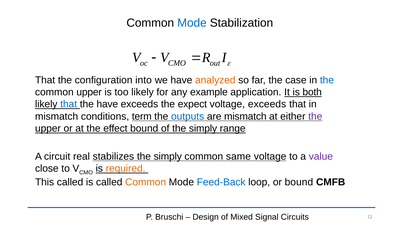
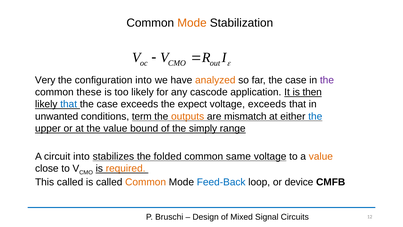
Mode colour: blue -> orange (192, 23)
That: That -> Very (45, 80)
the colour: blue -> purple (327, 80)
common upper: upper -> these (89, 92)
example: example -> cascode (209, 92)
both: both -> then (312, 92)
have: have -> case (107, 104)
mismatch: mismatch -> unwanted (57, 116)
outputs colour: blue -> orange (188, 116)
the colour: purple -> blue (315, 116)
the effect: effect -> value (115, 128)
circuit real: real -> into (81, 156)
stabilizes the simply: simply -> folded (168, 156)
value colour: purple -> orange (321, 156)
or bound: bound -> device (299, 182)
